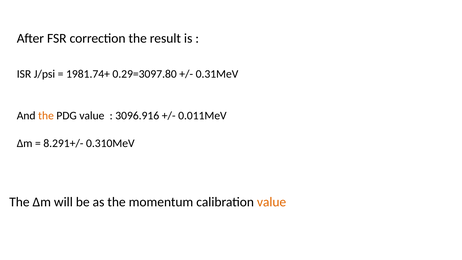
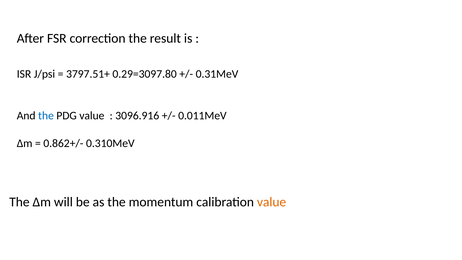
1981.74+: 1981.74+ -> 3797.51+ (88, 74)
the colour: orange -> blue (46, 116)
8.291+/-: 8.291+/- -> 0.862+/- (63, 143)
